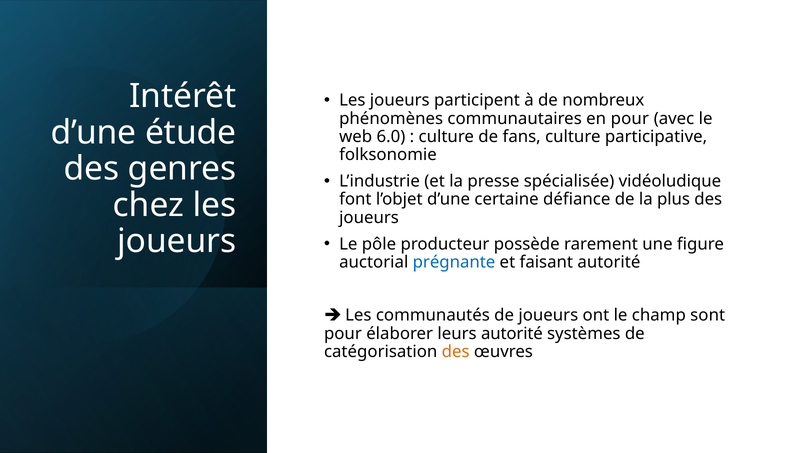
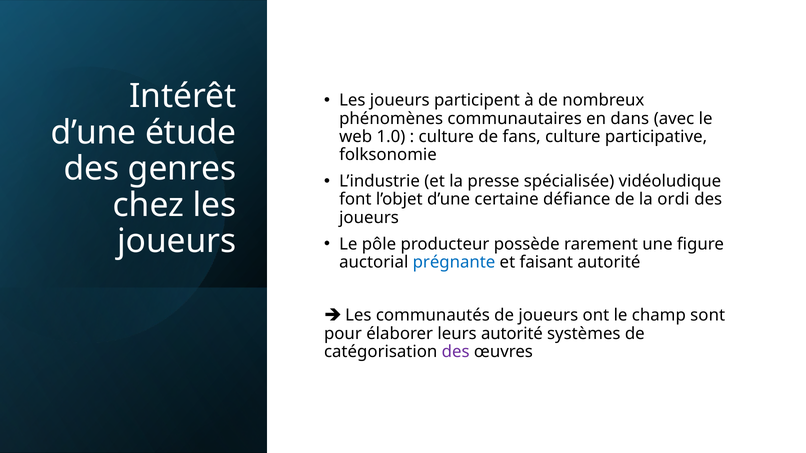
en pour: pour -> dans (630, 119)
6.0: 6.0 -> 1.0 (391, 137)
plus: plus -> ordi (673, 200)
des colour: orange -> purple (456, 352)
